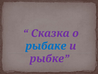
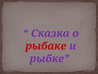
рыбаке colour: blue -> red (46, 46)
